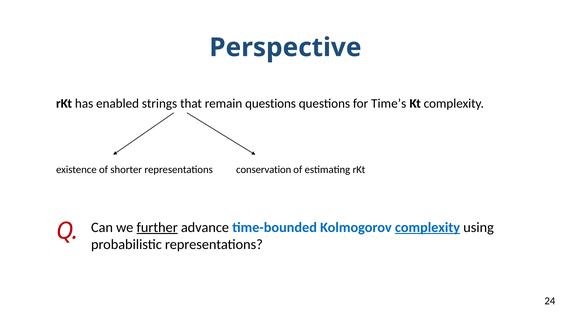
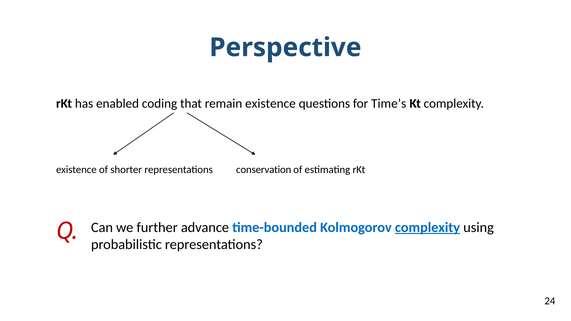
strings: strings -> coding (160, 104)
remain questions: questions -> existence (270, 104)
further underline: present -> none (157, 228)
